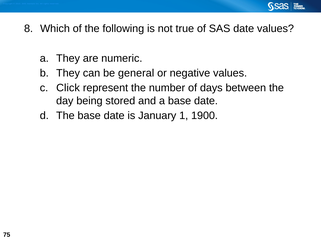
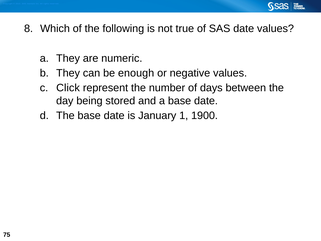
general: general -> enough (136, 73)
